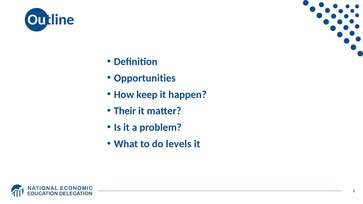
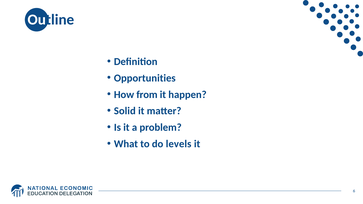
keep: keep -> from (147, 95)
Their: Their -> Solid (125, 111)
